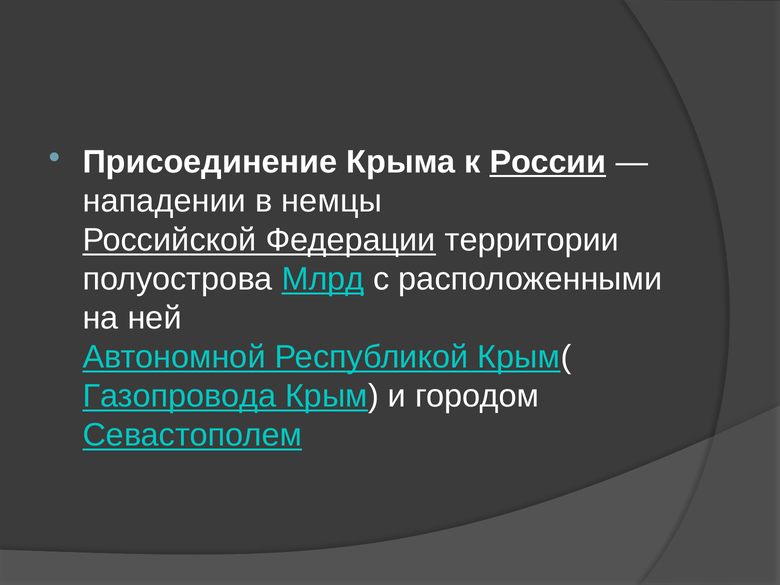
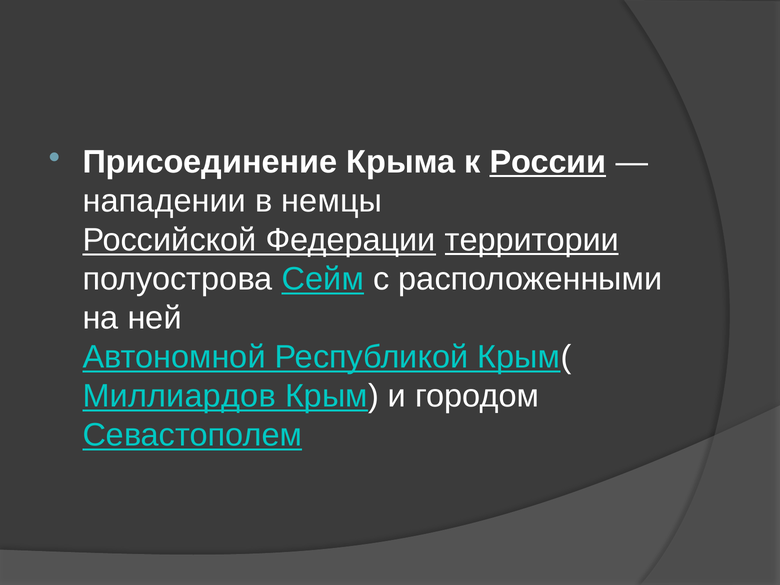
территории underline: none -> present (532, 240)
Млрд: Млрд -> Сейм (323, 279)
Газопровода: Газопровода -> Миллиардов (179, 396)
